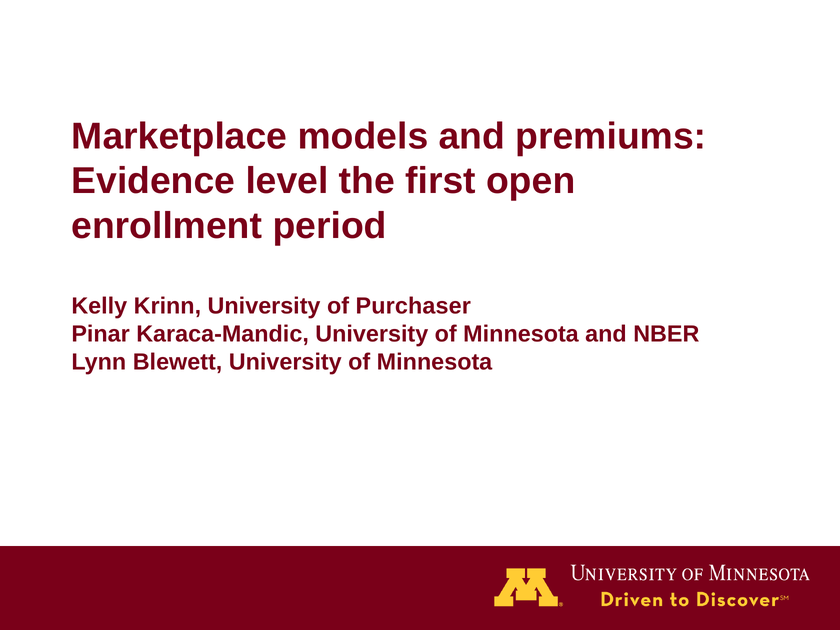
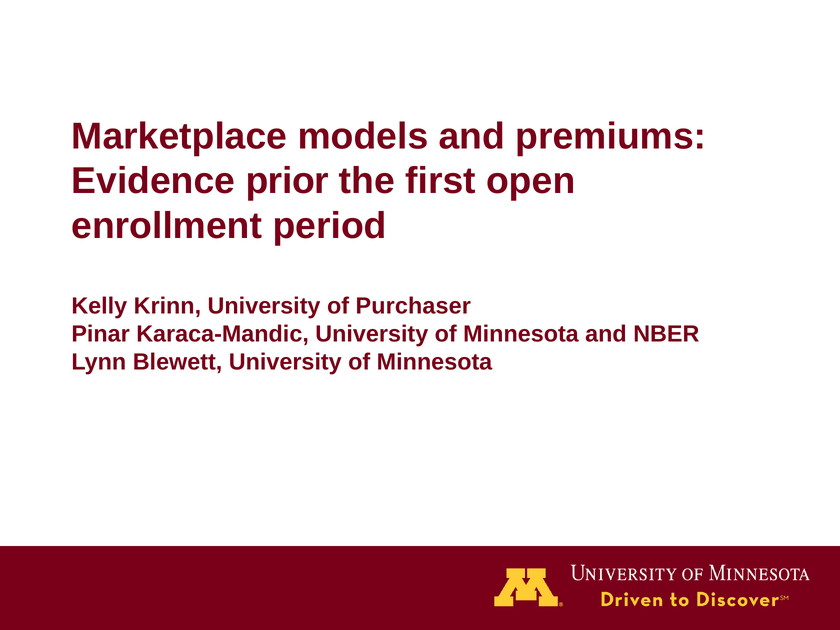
level: level -> prior (287, 181)
